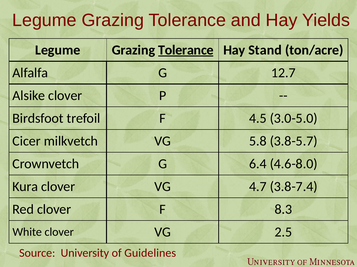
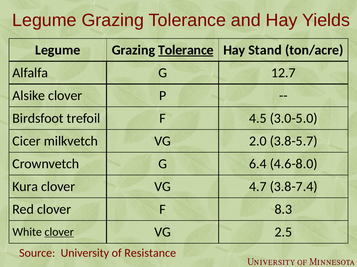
5.8: 5.8 -> 2.0 (258, 141)
clover underline: none -> present (59, 233)
Guidelines: Guidelines -> Resistance (150, 254)
